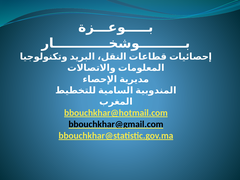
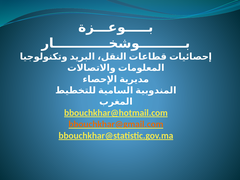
bbouchkhar@gmail.com colour: black -> orange (116, 124)
